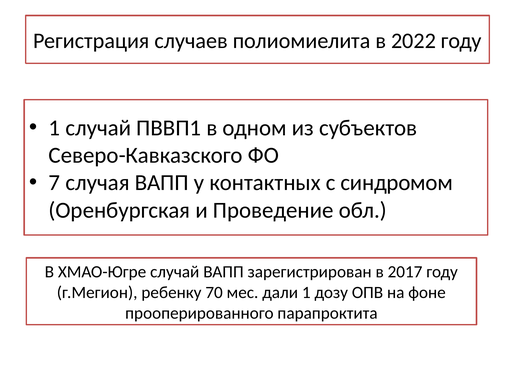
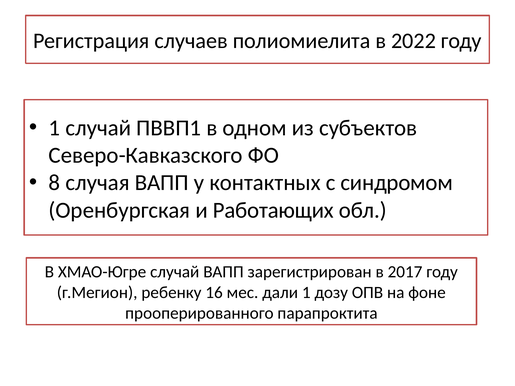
7: 7 -> 8 (54, 183)
Проведение: Проведение -> Работающих (273, 210)
70: 70 -> 16 (214, 293)
